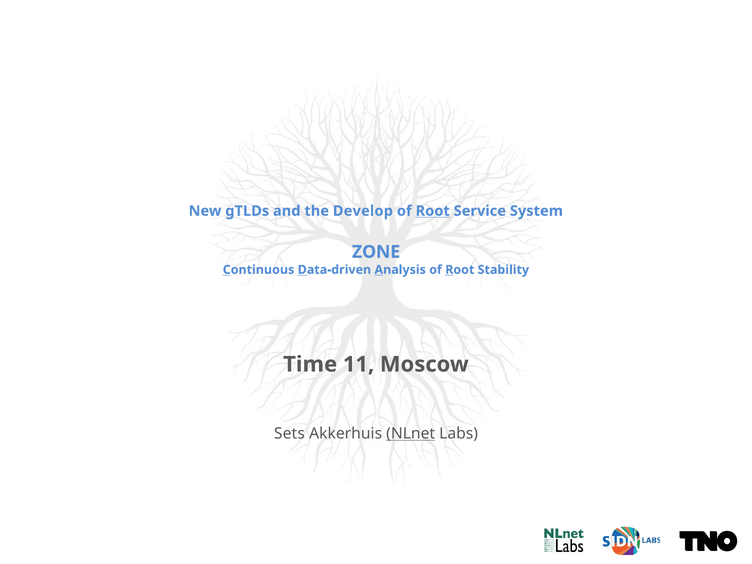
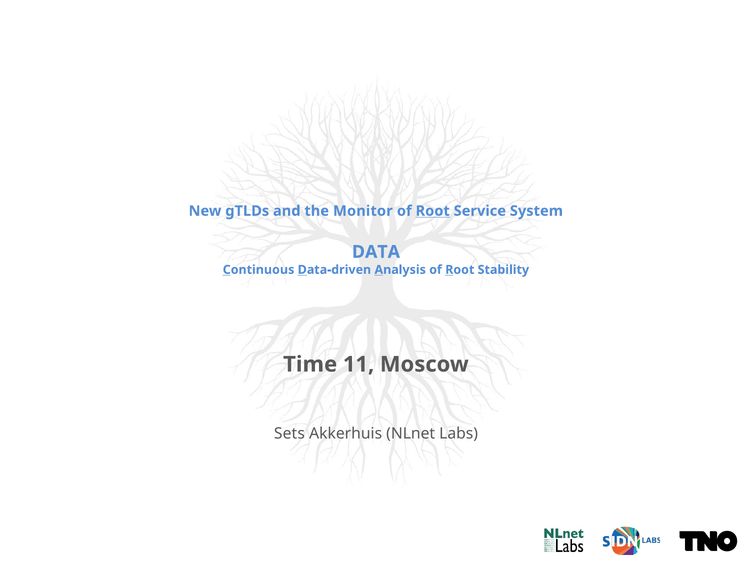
Develop: Develop -> Monitor (363, 211)
ZONE: ZONE -> DATA (376, 252)
NLnet underline: present -> none (411, 434)
